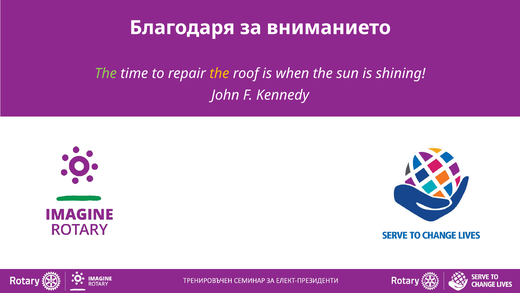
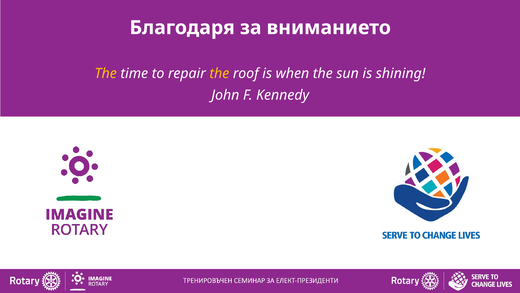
The colour: light green -> yellow (106, 73)
